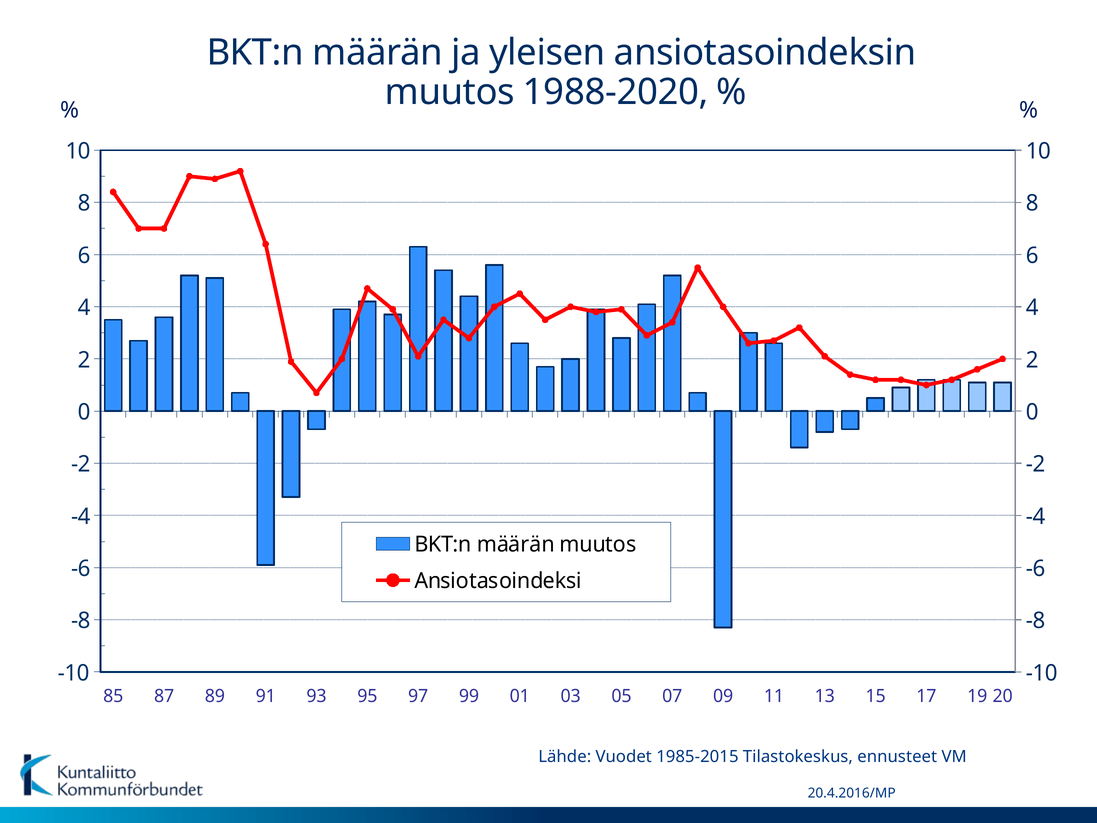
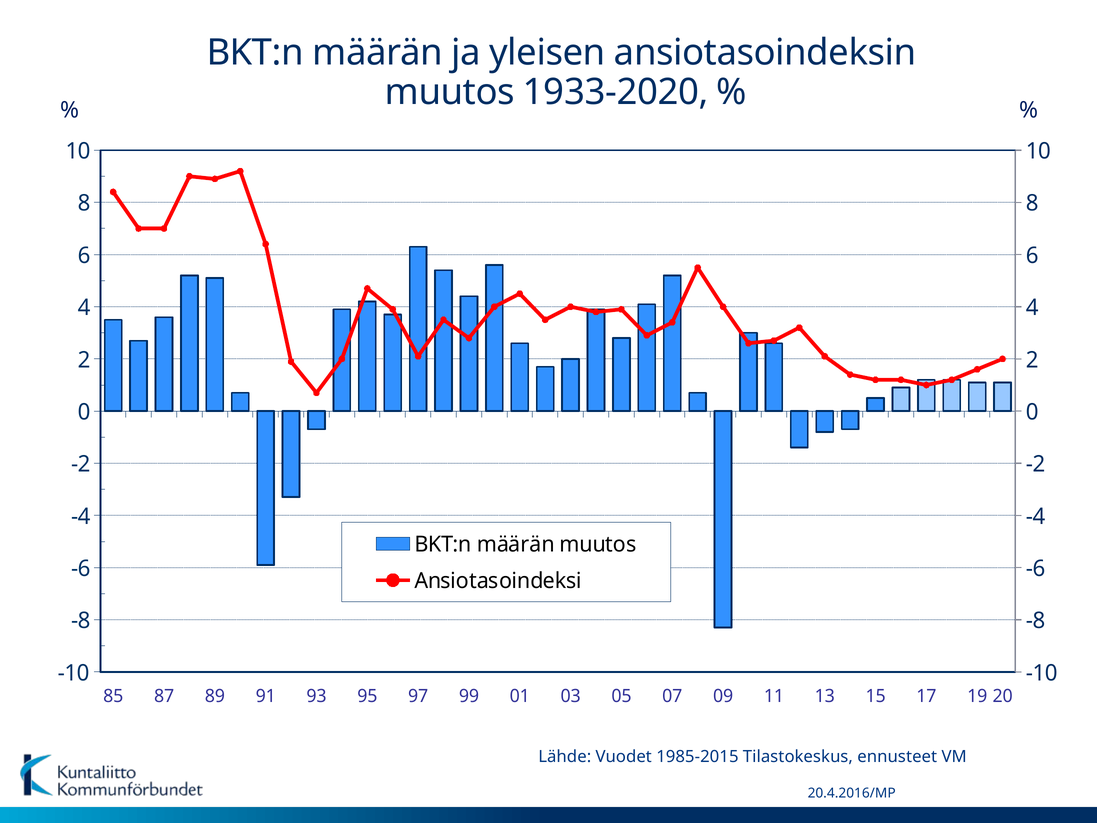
1988-2020: 1988-2020 -> 1933-2020 (616, 92)
